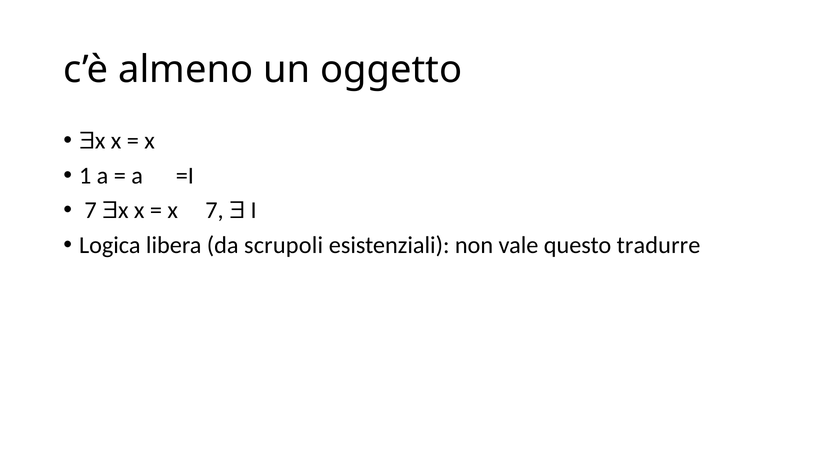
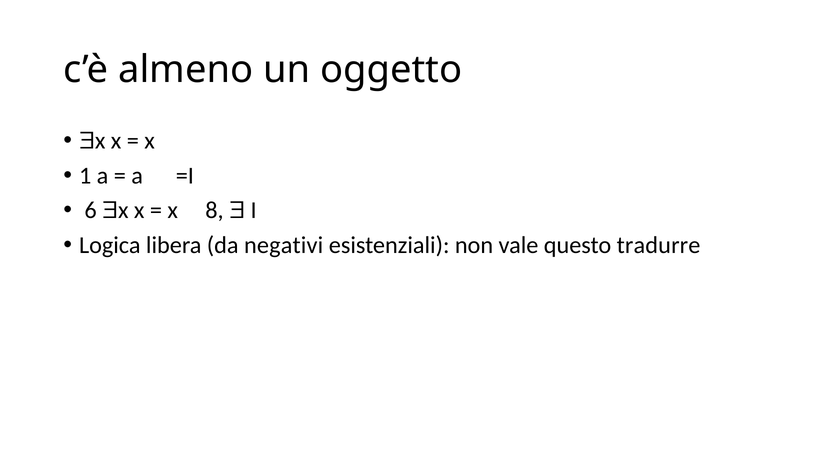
7: 7 -> 6 (91, 210)
x 7: 7 -> 8 (214, 210)
scrupoli: scrupoli -> negativi (284, 245)
